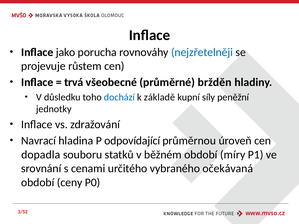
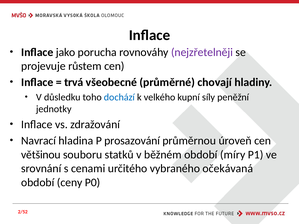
nejzřetelněji colour: blue -> purple (202, 52)
bržděn: bržděn -> chovají (215, 82)
základě: základě -> velkého (160, 97)
odpovídající: odpovídající -> prosazování (132, 141)
dopadla: dopadla -> většinou (41, 155)
